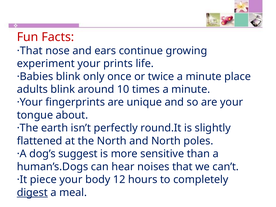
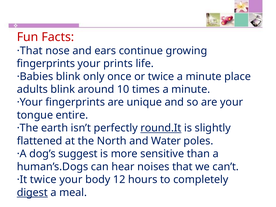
experiment: experiment -> fingerprints (46, 64)
about: about -> entire (72, 115)
round.It underline: none -> present (161, 128)
and North: North -> Water (166, 141)
·It piece: piece -> twice (43, 180)
